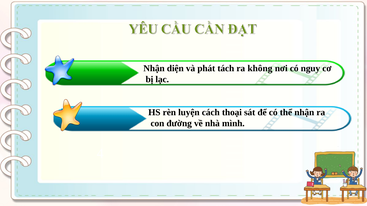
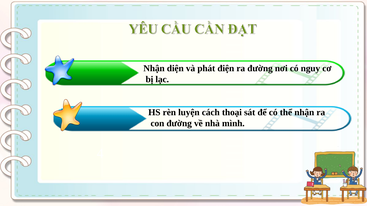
tách: tách -> điện (226, 68)
ra không: không -> đường (260, 68)
